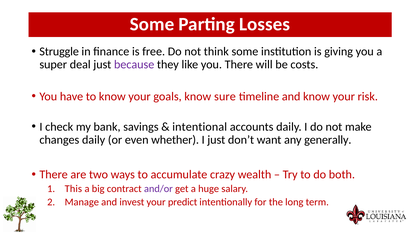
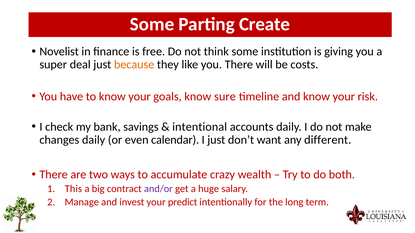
Losses: Losses -> Create (265, 24)
Struggle: Struggle -> Novelist (59, 52)
because colour: purple -> orange (134, 65)
whether: whether -> calendar (175, 140)
generally: generally -> different (328, 140)
